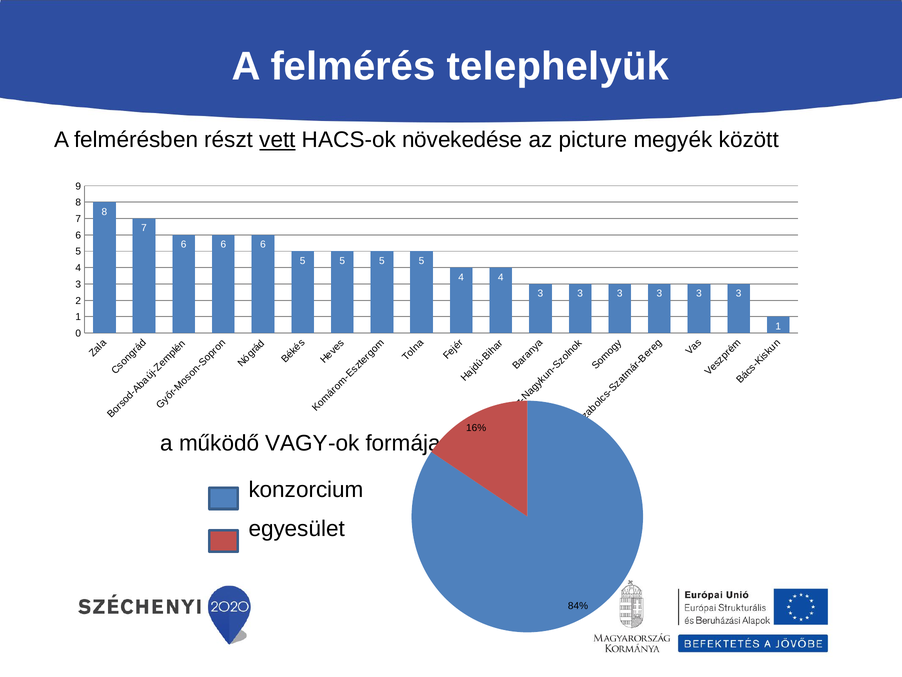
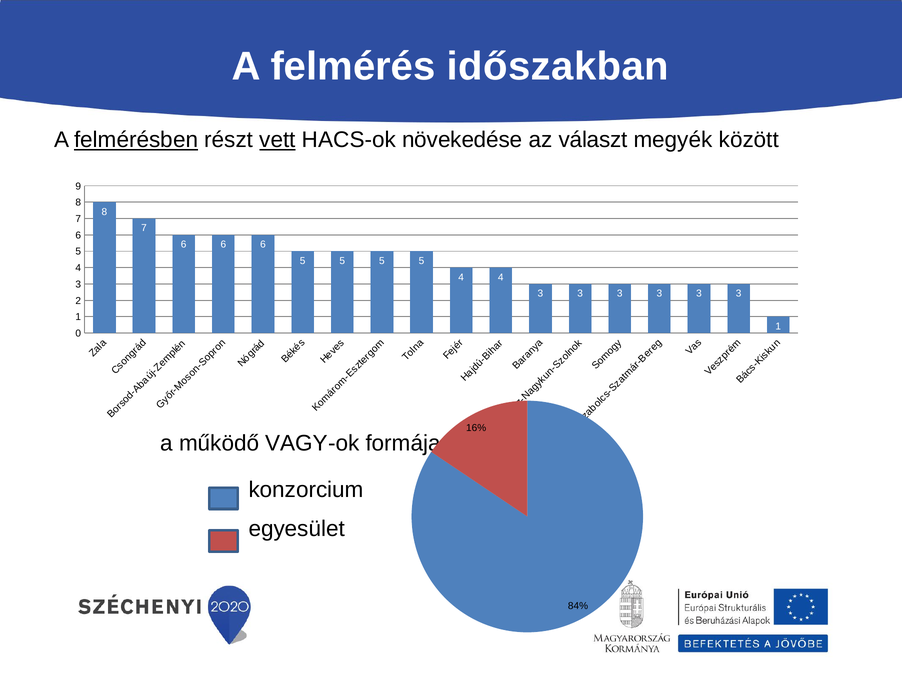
telephelyük: telephelyük -> időszakban (558, 67)
felmérésben underline: none -> present (136, 140)
picture: picture -> választ (593, 140)
